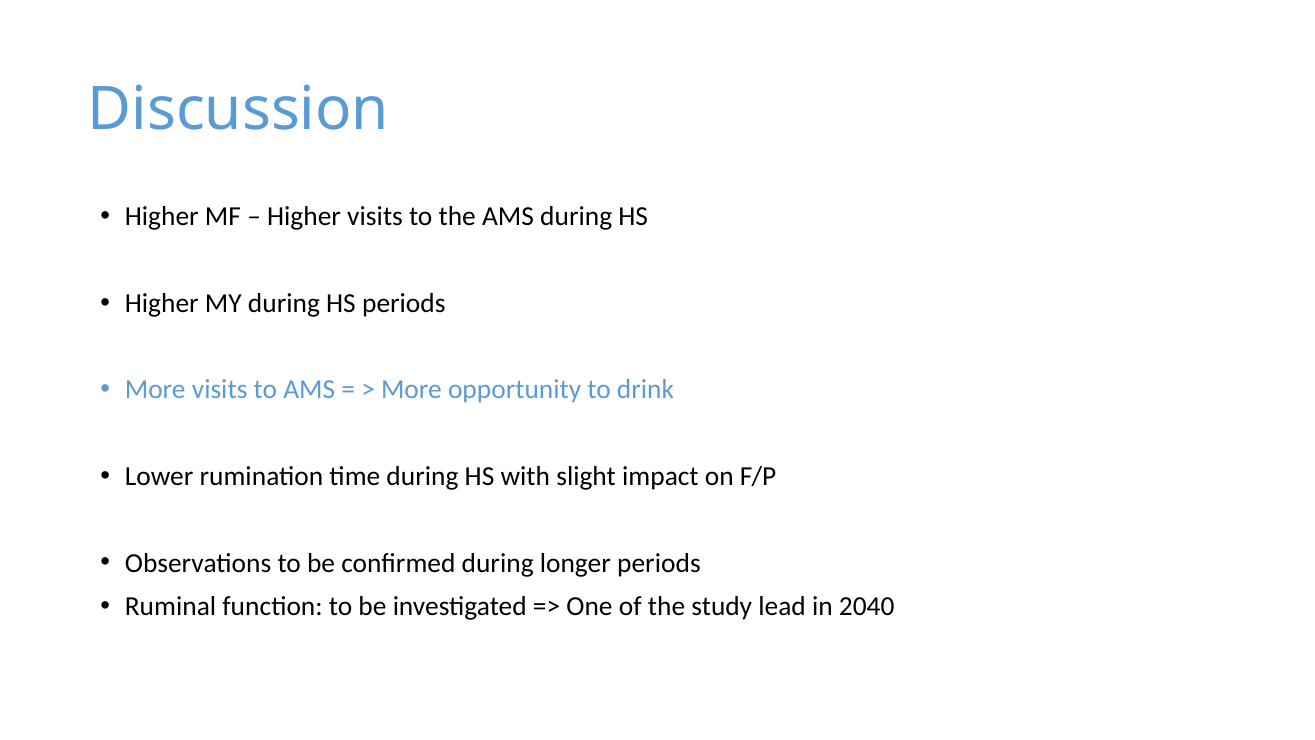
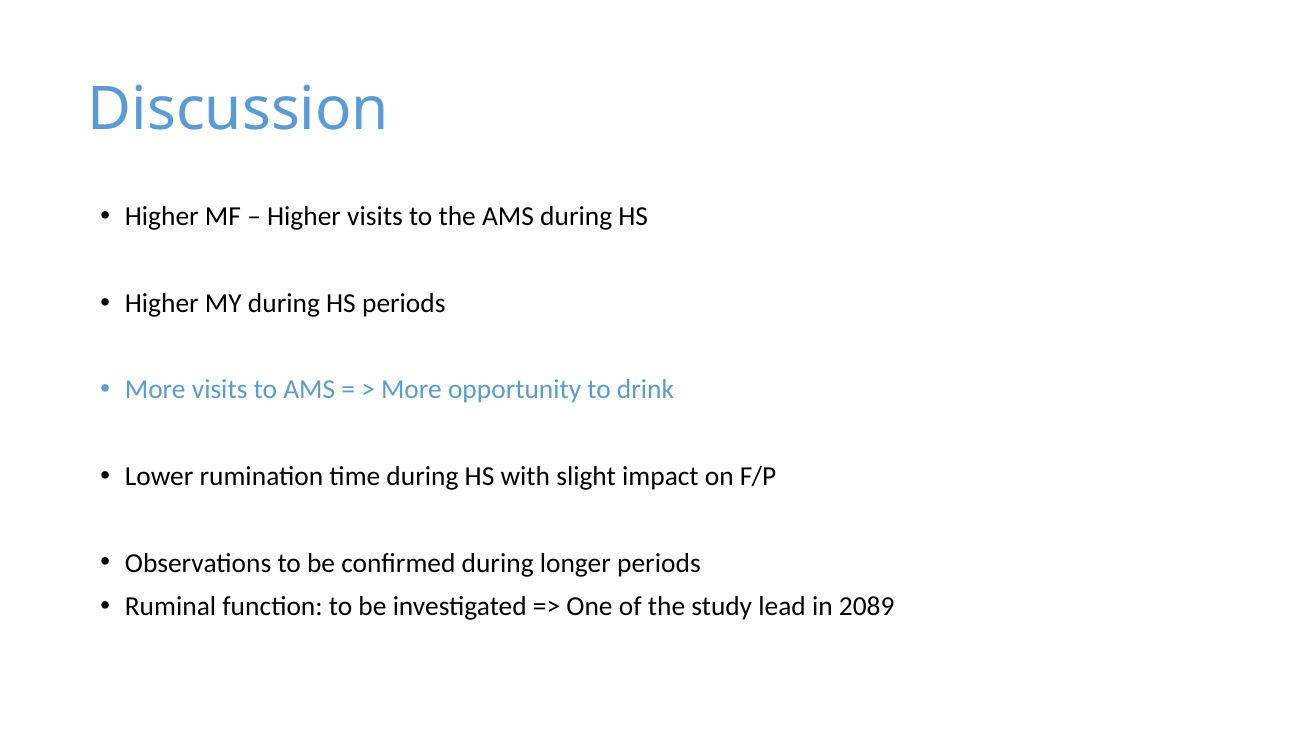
2040: 2040 -> 2089 (867, 606)
